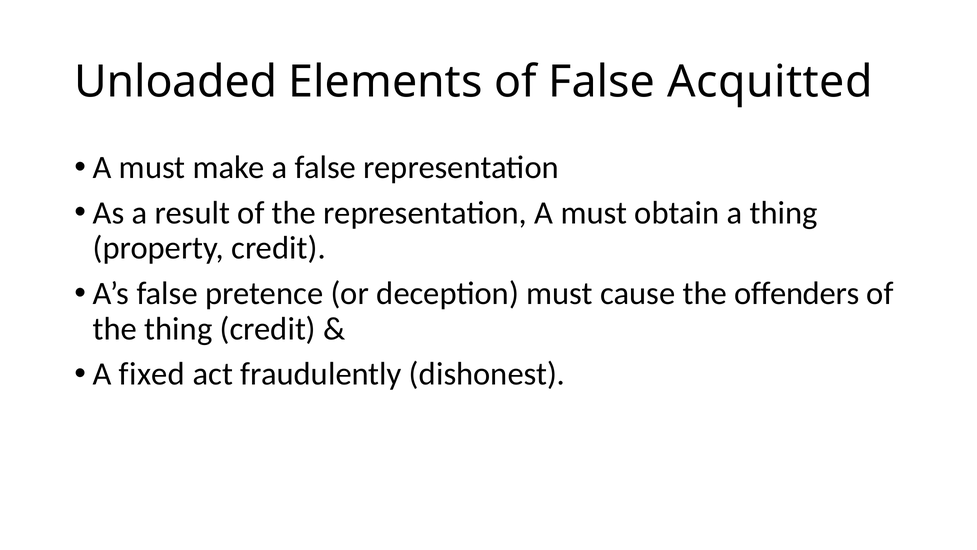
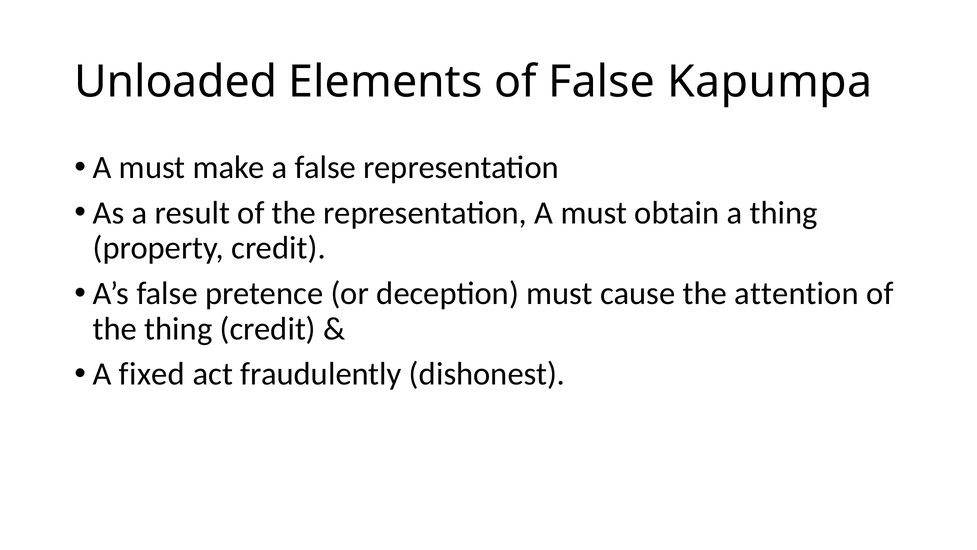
Acquitted: Acquitted -> Kapumpa (770, 82)
offenders: offenders -> attention (797, 293)
